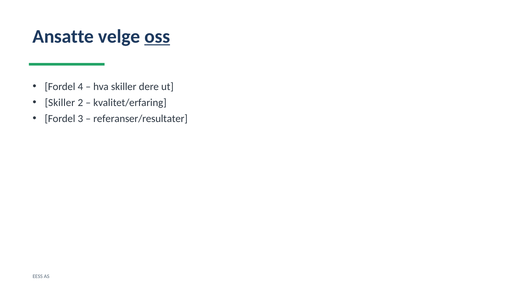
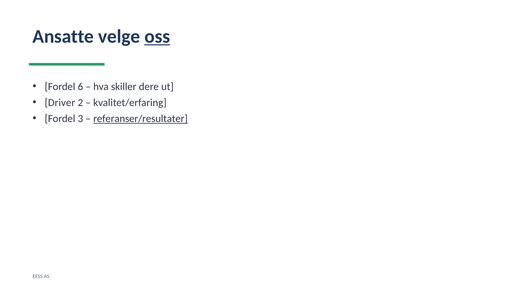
4: 4 -> 6 (80, 87)
Skiller: Skiller -> Driver (60, 103)
referanser/resultater underline: none -> present (140, 119)
